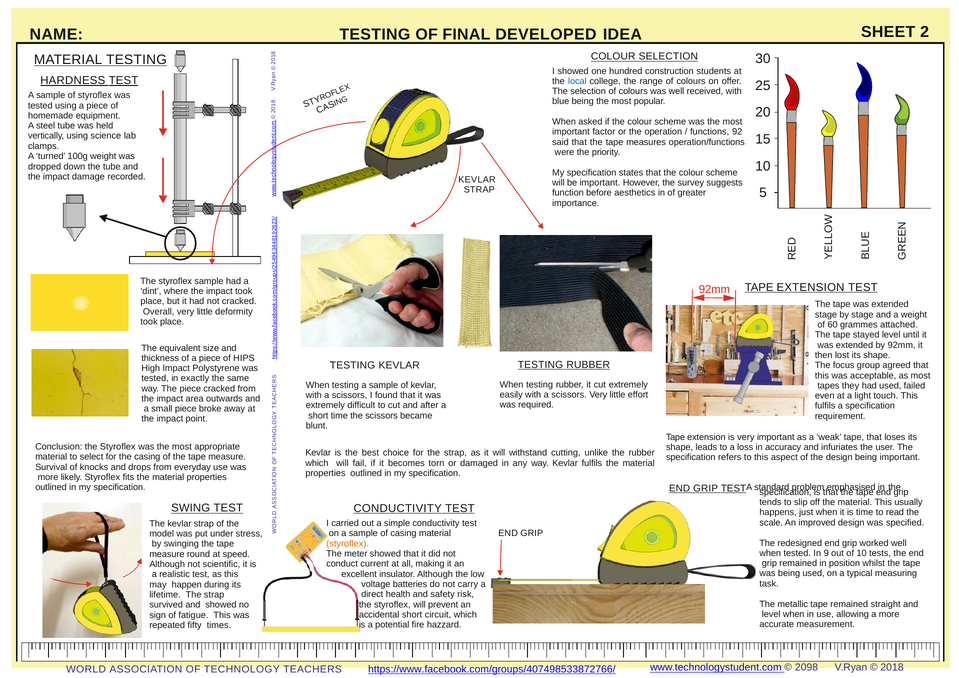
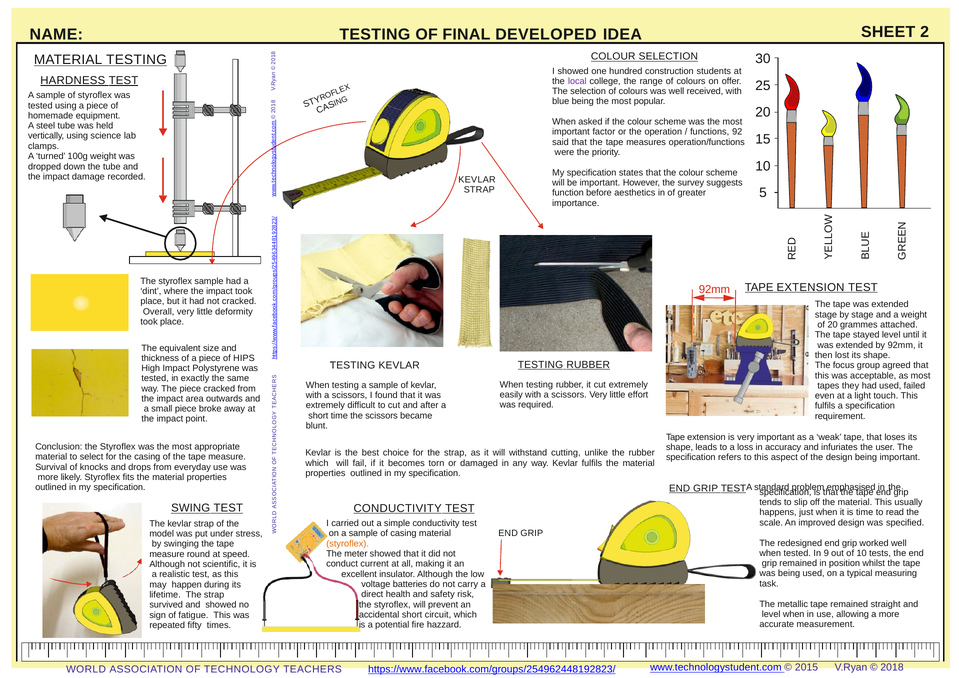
local colour: blue -> purple (577, 81)
of 60: 60 -> 20 (833, 325)
2098: 2098 -> 2015 (807, 668)
https://www.facebook.com/groups/407498533872766/: https://www.facebook.com/groups/407498533872766/ -> https://www.facebook.com/groups/254962448192823/ (492, 669)
